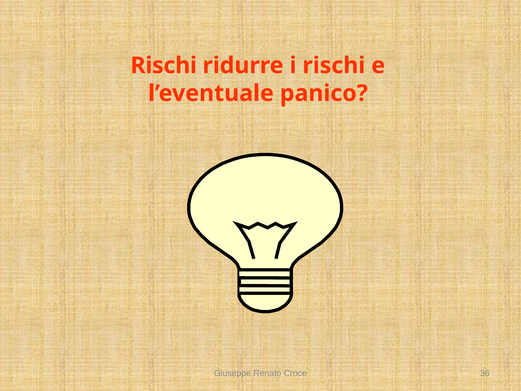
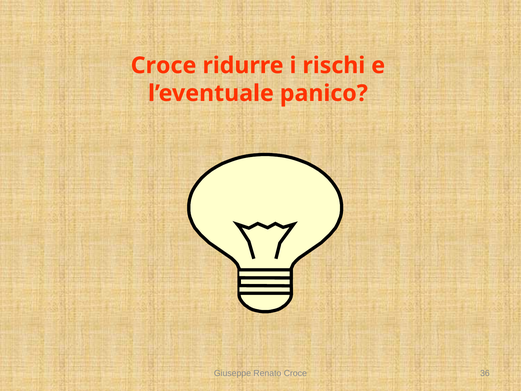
Rischi: Rischi -> Croce (164, 65)
